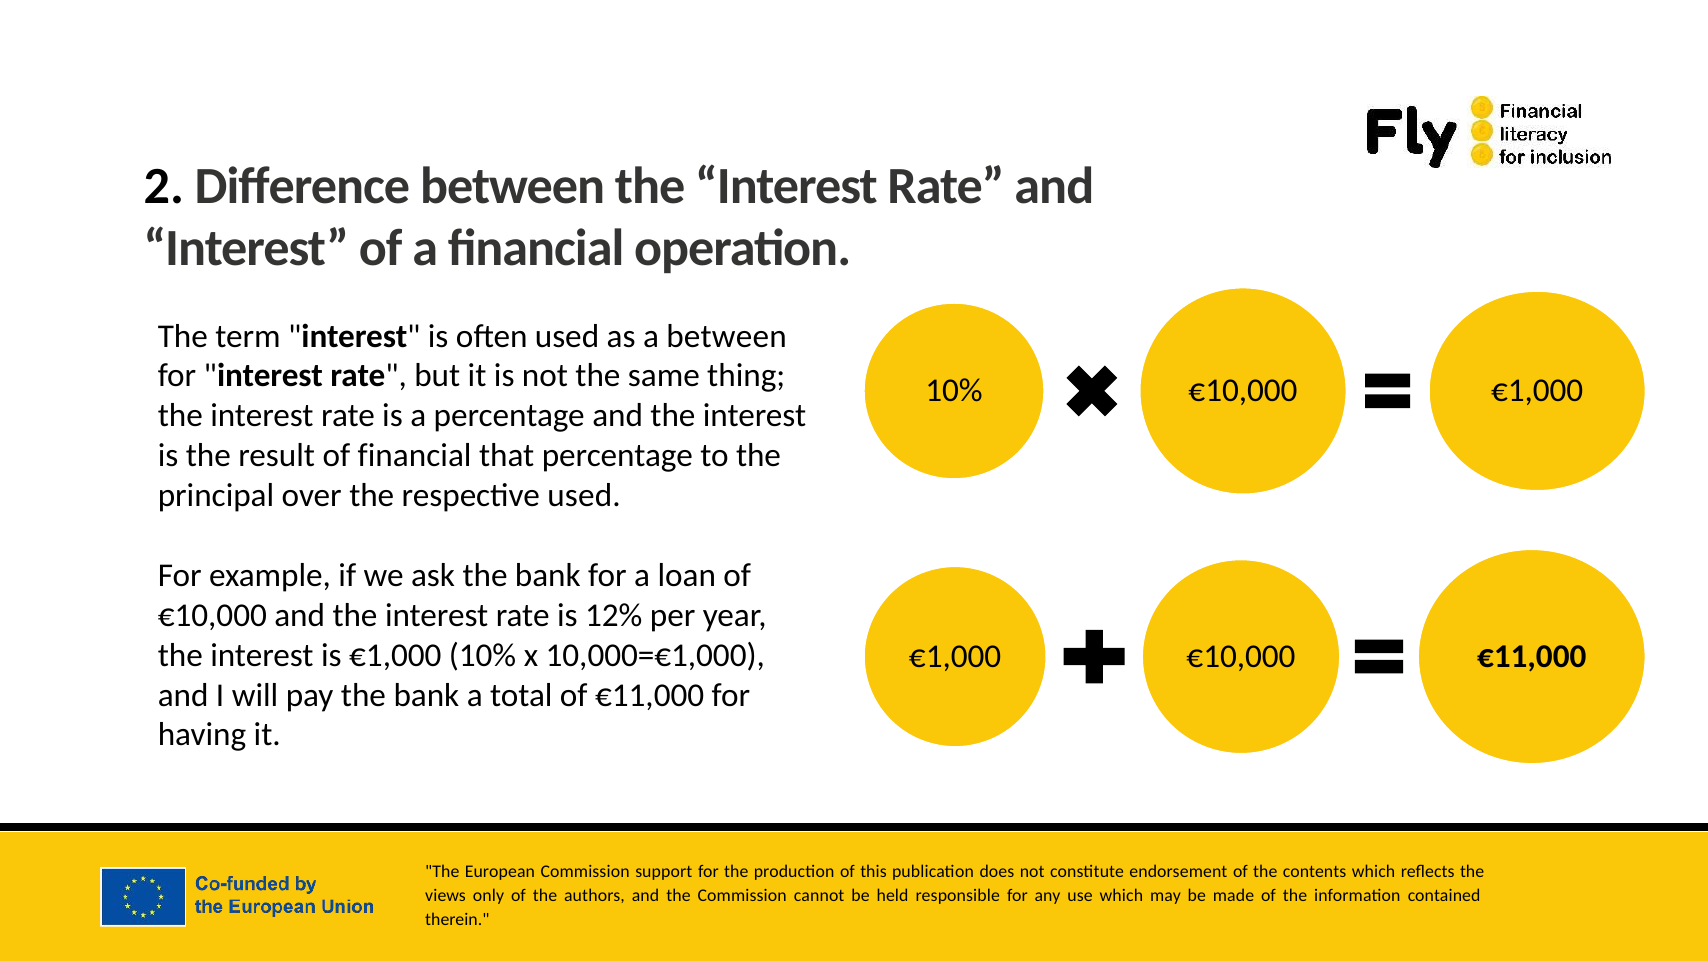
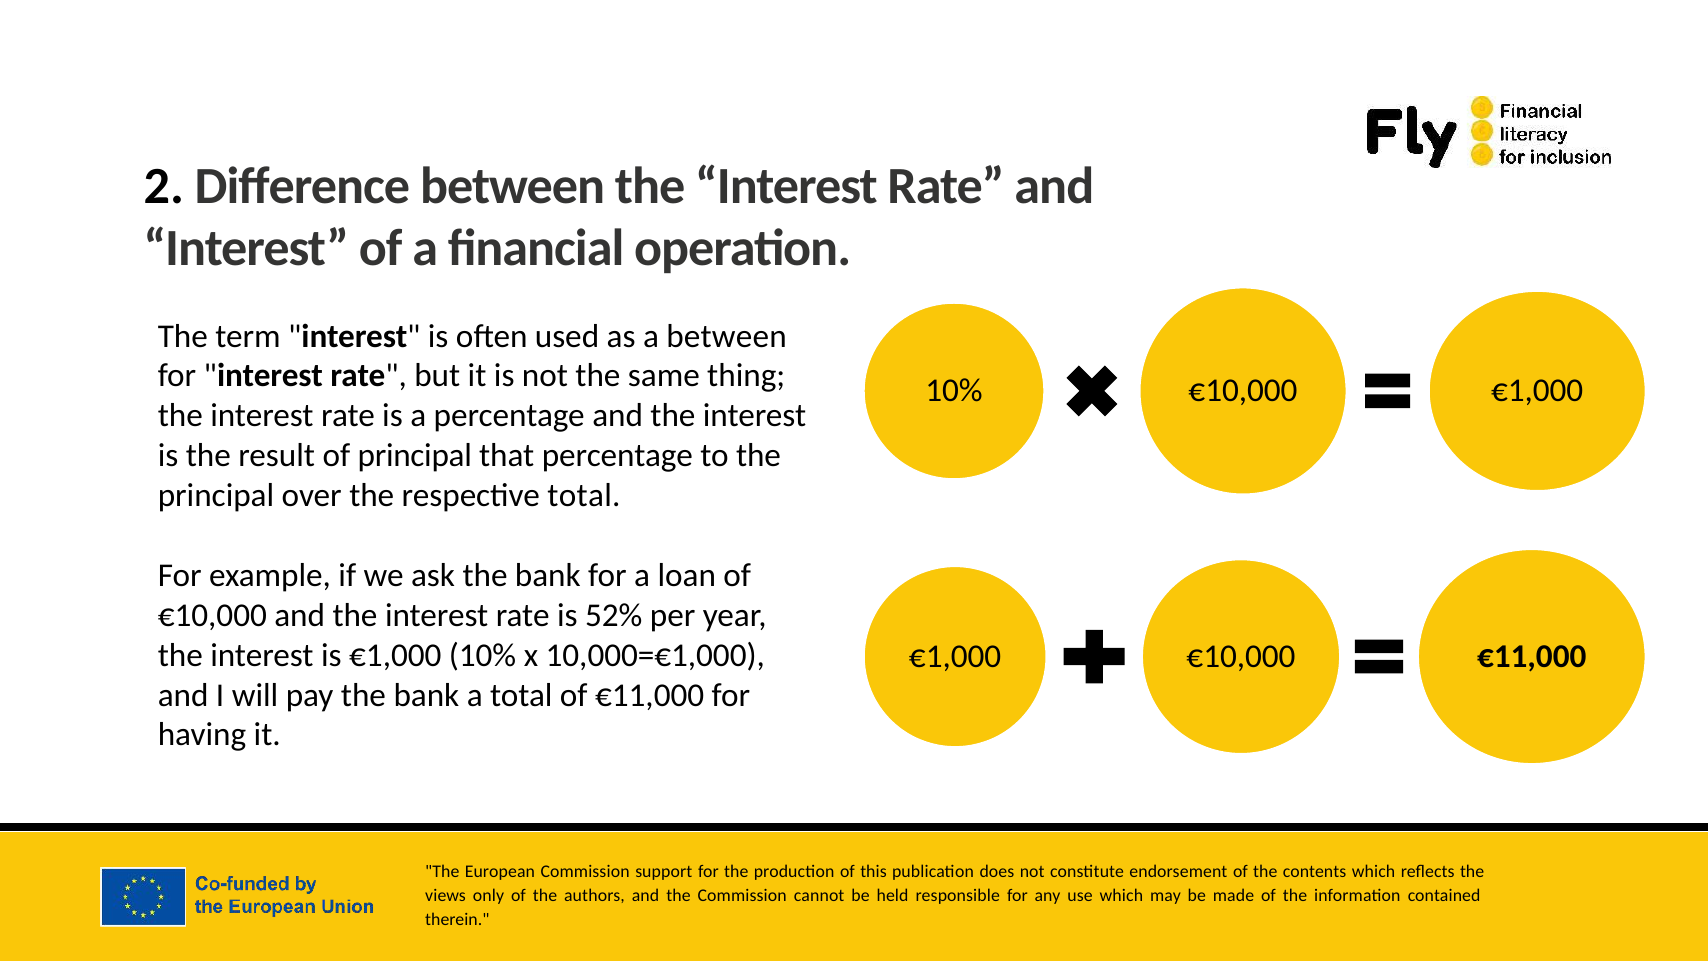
of financial: financial -> principal (415, 456)
respective used: used -> total (584, 496)
12%: 12% -> 52% (614, 615)
